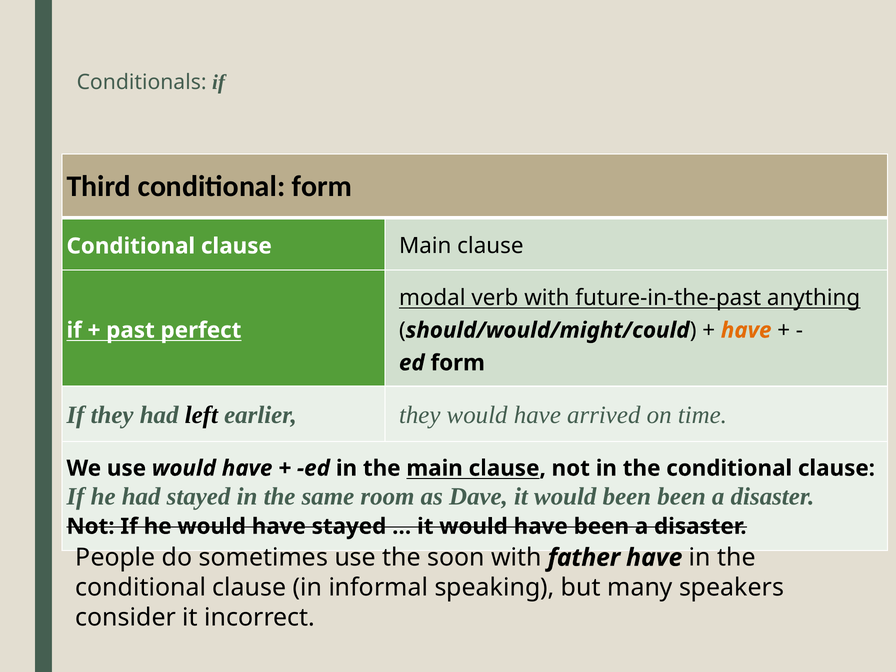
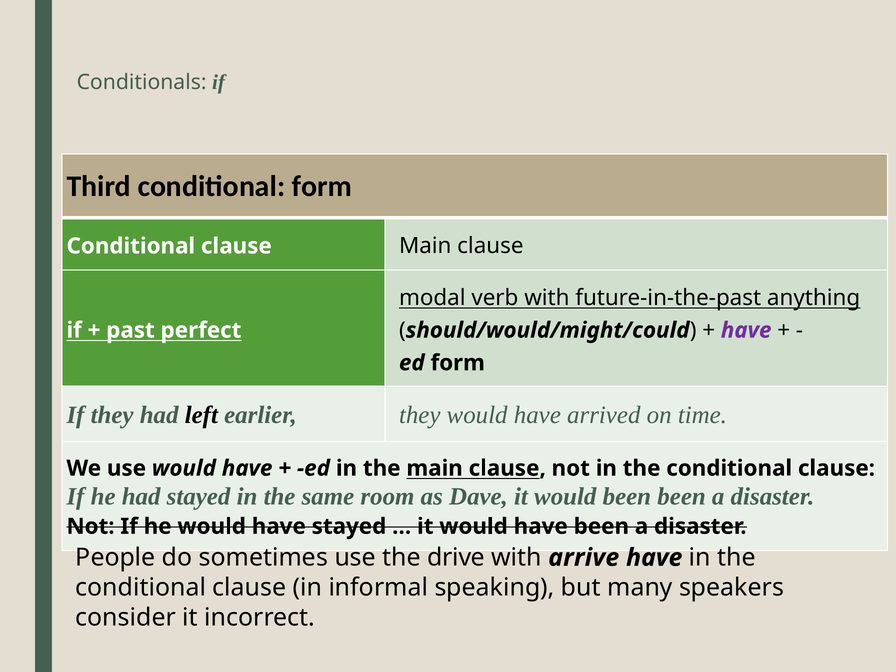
have colour: orange -> purple (746, 330)
soon: soon -> drive (456, 558)
father: father -> arrive (584, 558)
